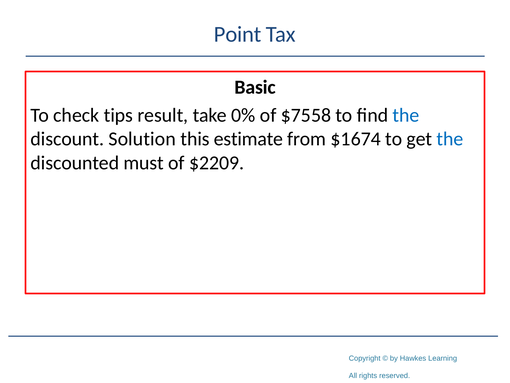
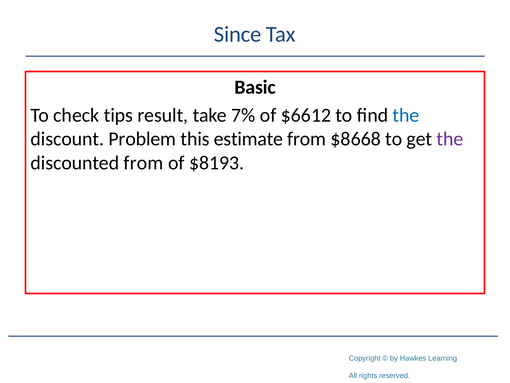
Point: Point -> Since (238, 34)
0%: 0% -> 7% (243, 115)
$7558: $7558 -> $6612 (306, 115)
Solution: Solution -> Problem (142, 139)
$1674: $1674 -> $8668 (356, 139)
the colour: blue -> purple (450, 139)
discounted must: must -> from (143, 163)
$2209: $2209 -> $8193 (217, 163)
